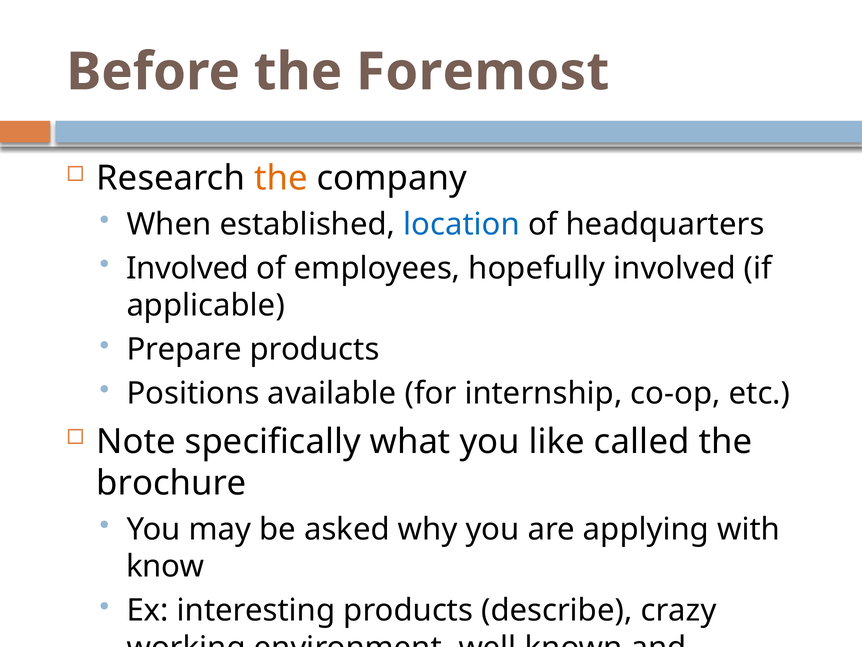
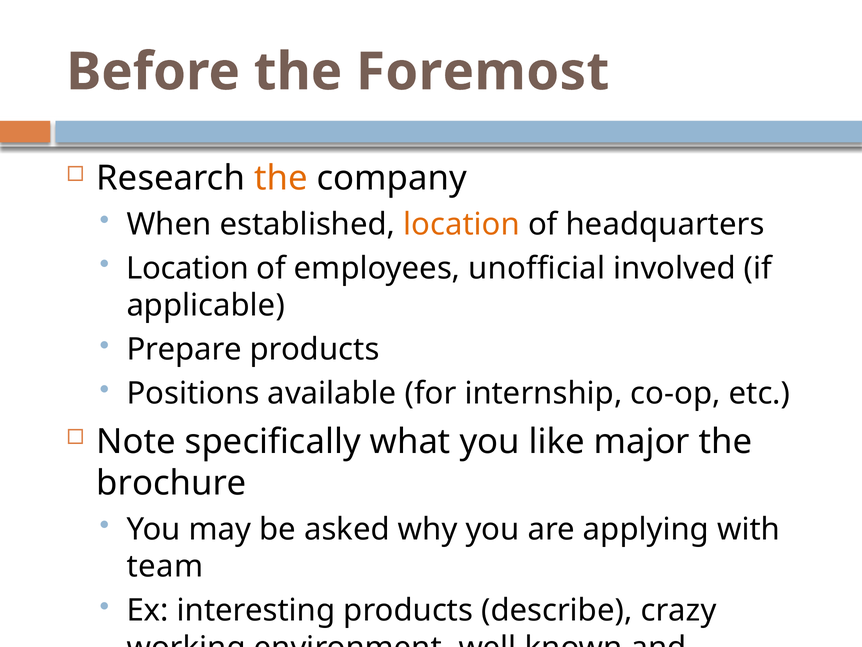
location colour: blue -> orange (462, 224)
Involved: Involved -> Location (188, 268)
hopefully: hopefully -> unofficial (537, 268)
called: called -> major (642, 441)
know: know -> team (165, 566)
